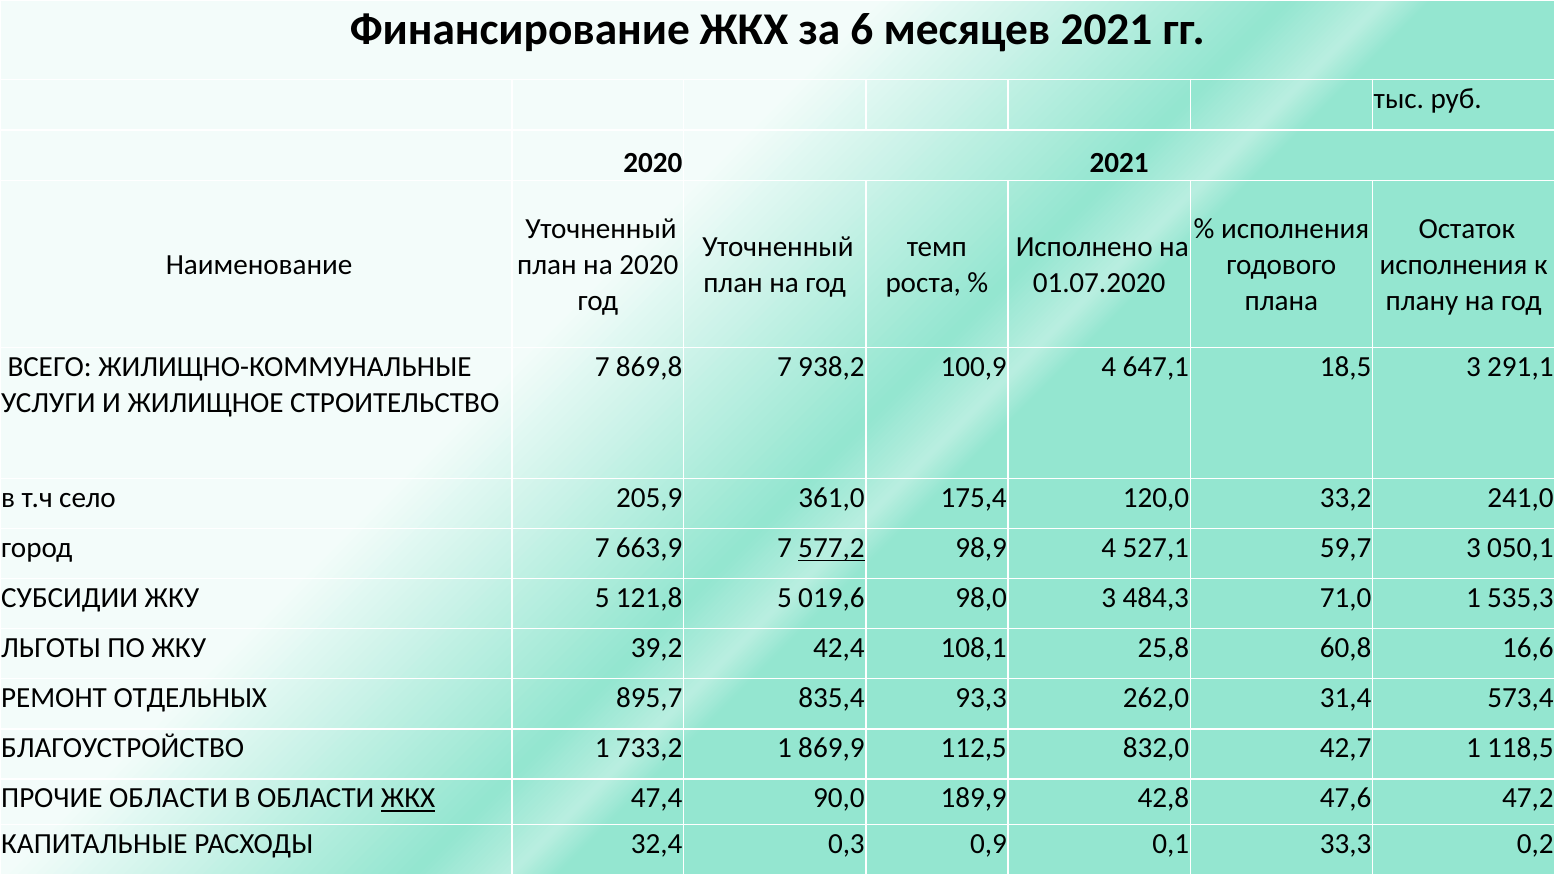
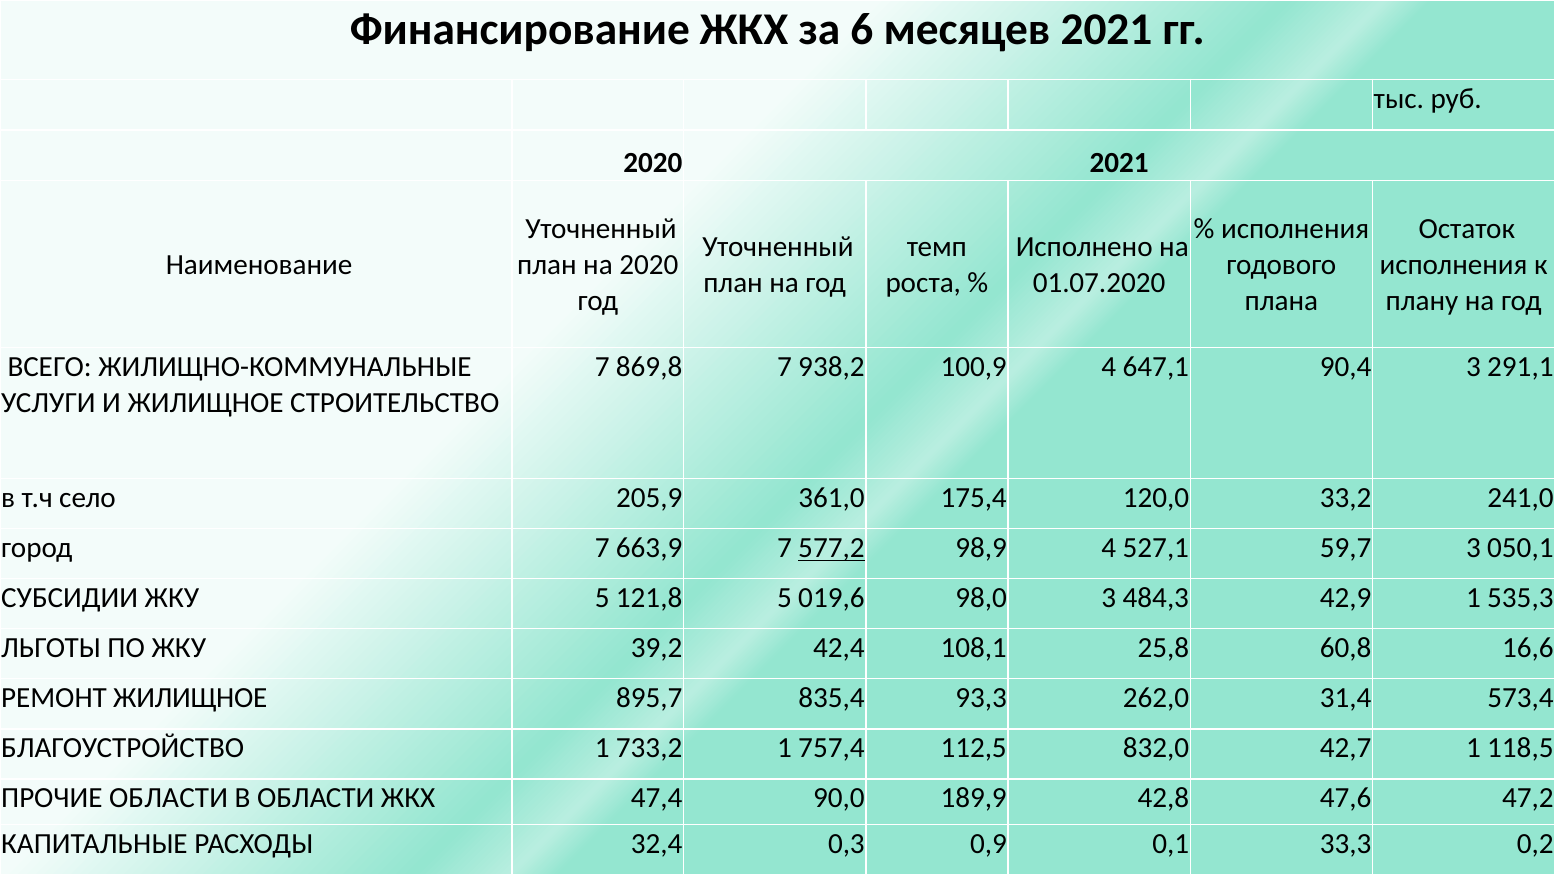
18,5: 18,5 -> 90,4 (1346, 367)
71,0: 71,0 -> 42,9 (1346, 598)
РЕМОНТ ОТДЕЛЬНЫХ: ОТДЕЛЬНЫХ -> ЖИЛИЩНОЕ (190, 698)
869,9: 869,9 -> 757,4 (831, 748)
ЖКХ underline: present -> none (408, 798)
